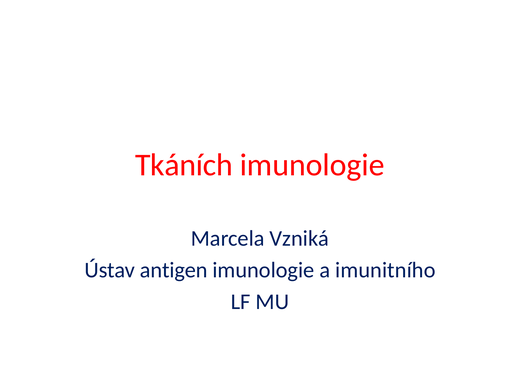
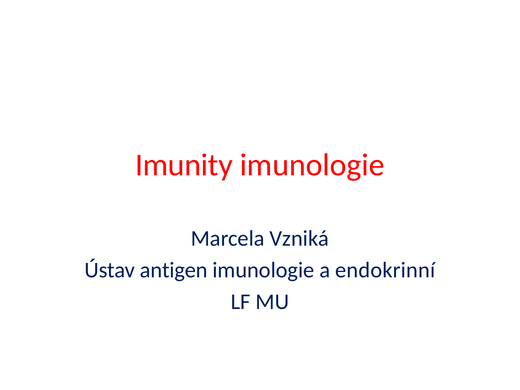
Tkáních: Tkáních -> Imunity (184, 165)
imunitního: imunitního -> endokrinní (385, 270)
